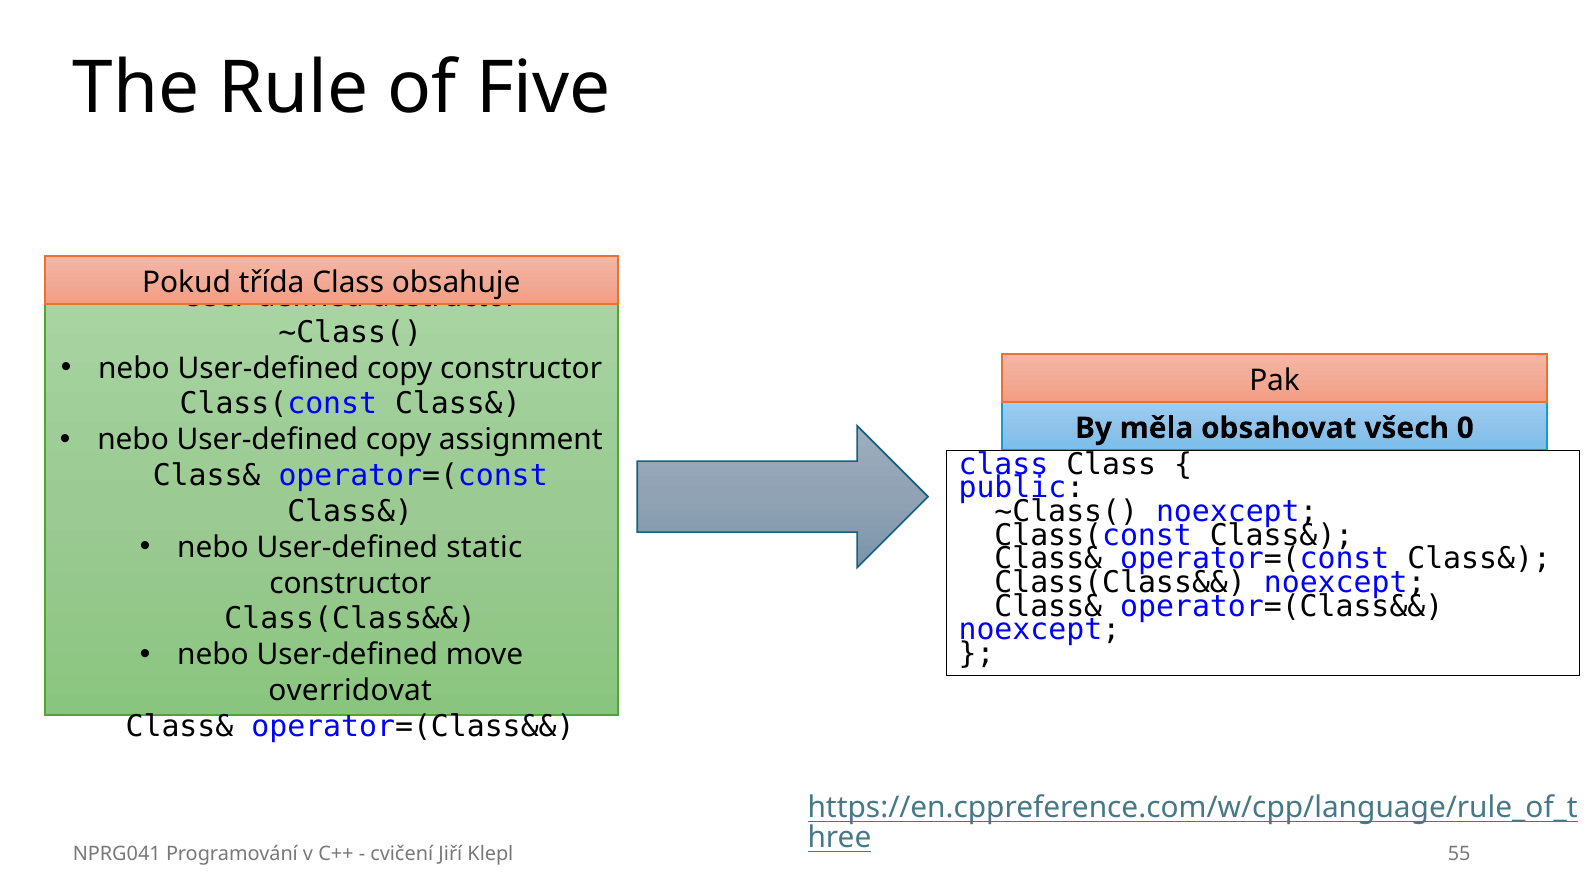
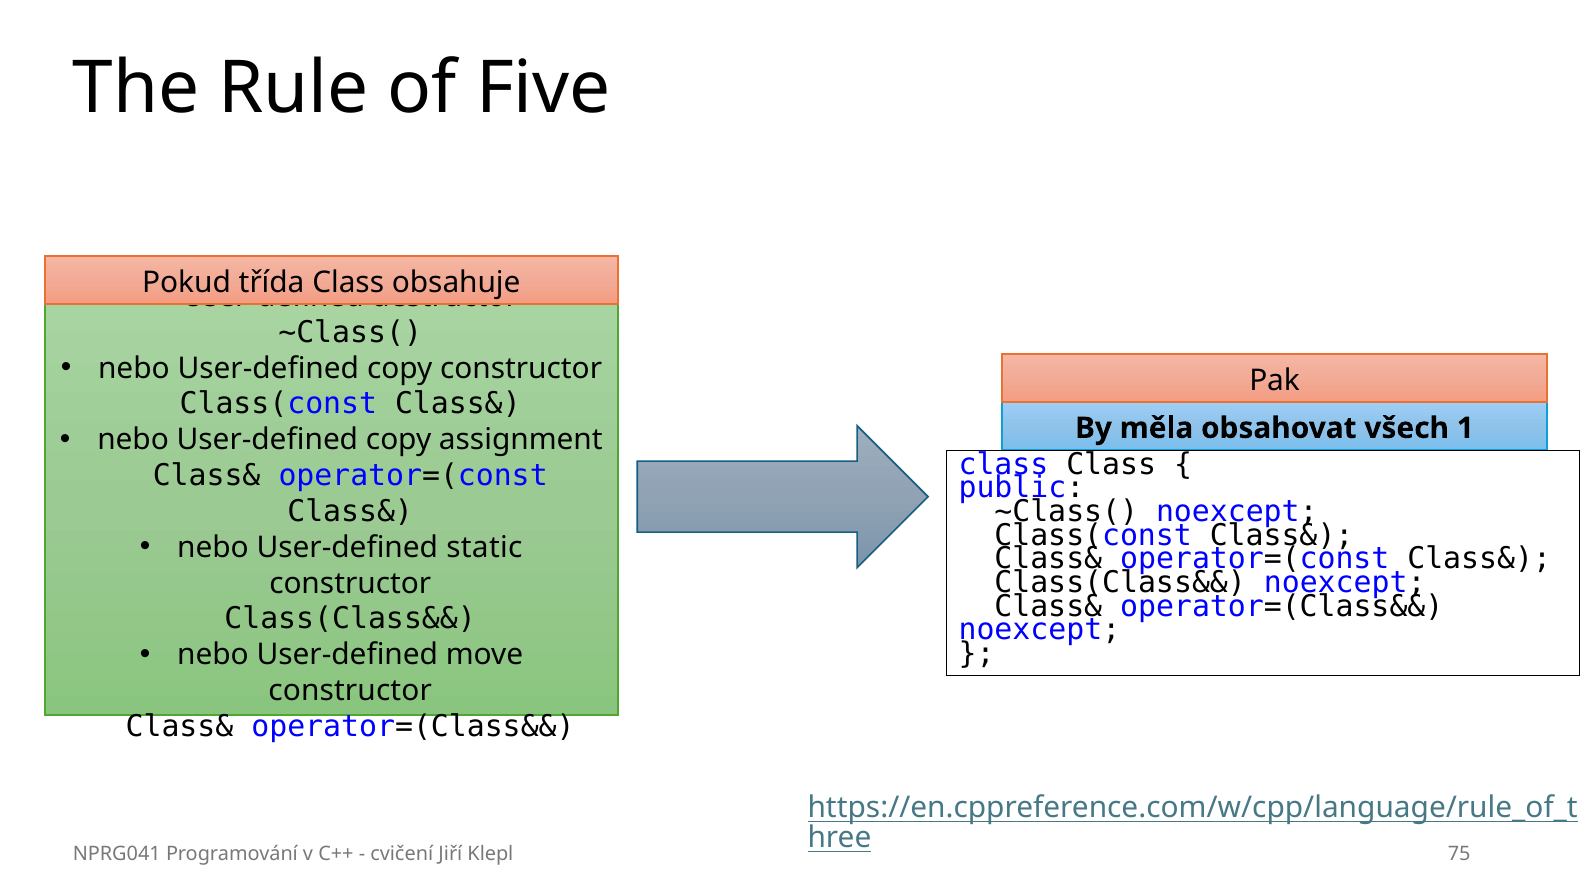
0: 0 -> 1 (1465, 428)
overridovat: overridovat -> constructor (350, 690)
55: 55 -> 75 (1459, 854)
